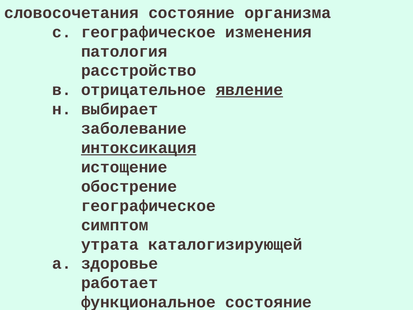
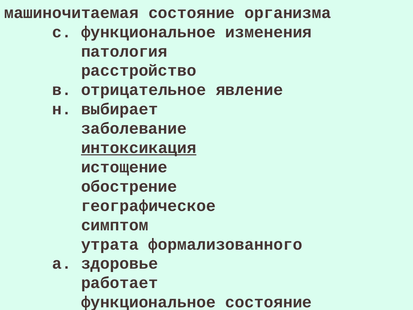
словосочетания: словосочетания -> машиночитаемая (71, 13)
с географическое: географическое -> функциональное (148, 32)
явление underline: present -> none (249, 90)
каталогизирующей: каталогизирующей -> формализованного (225, 244)
